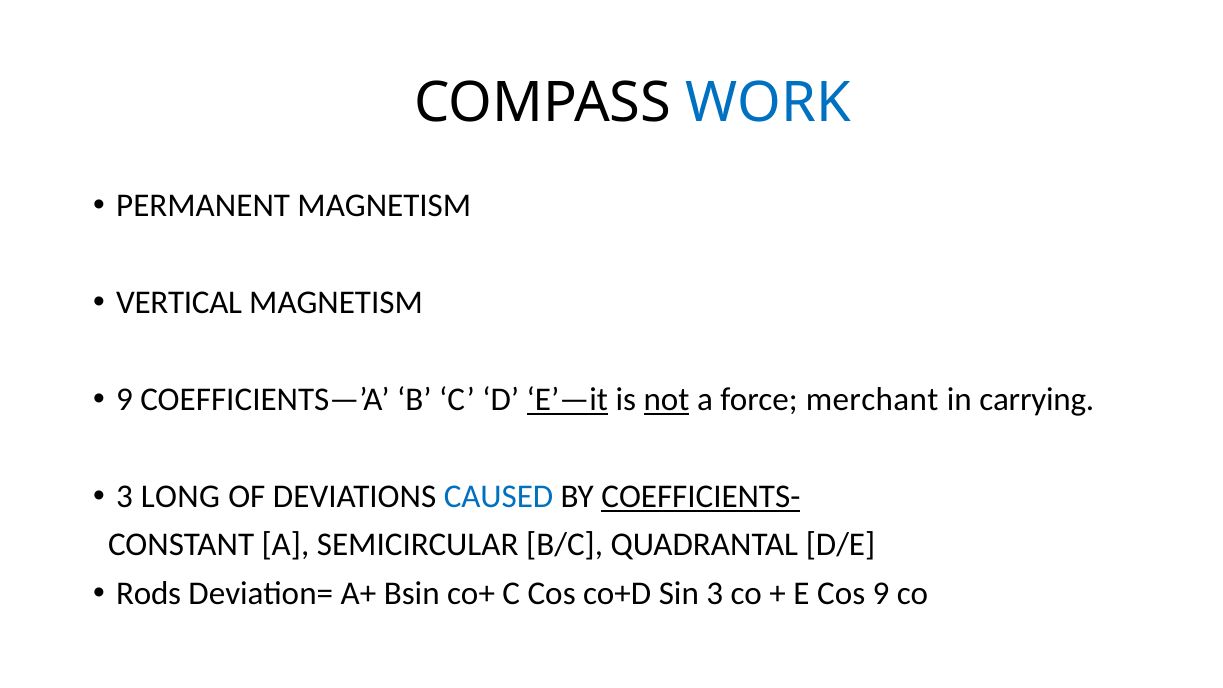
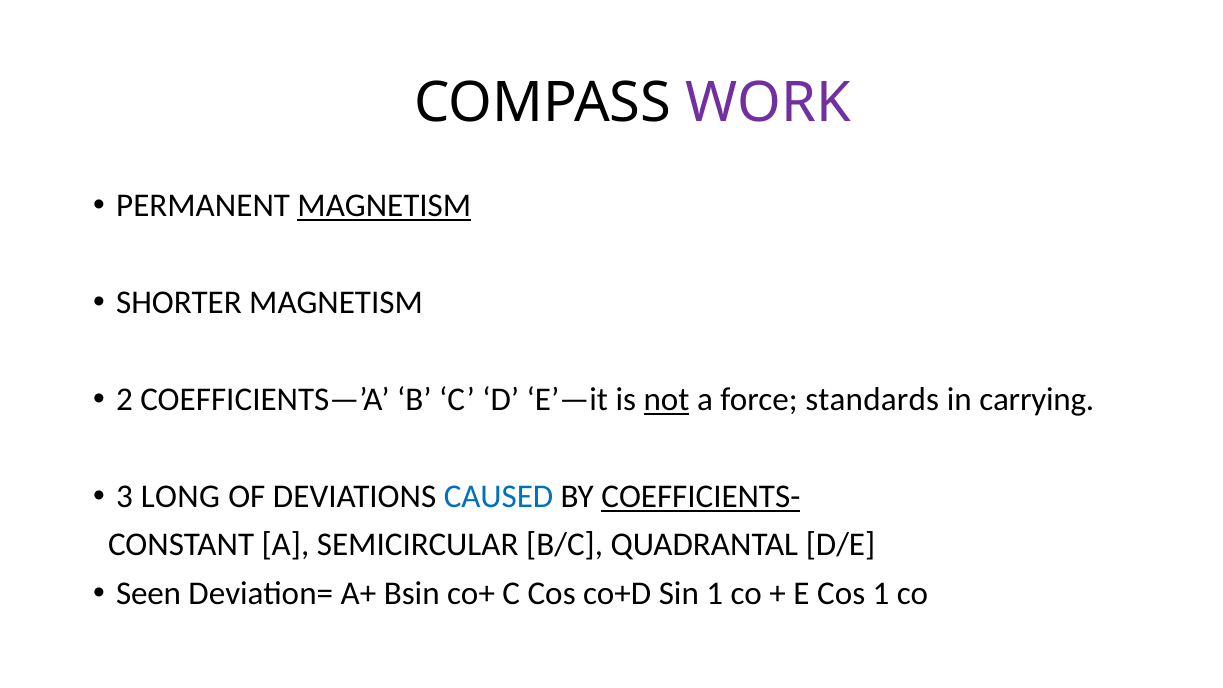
WORK colour: blue -> purple (769, 103)
MAGNETISM underline: none -> present (384, 205)
VERTICAL: VERTICAL -> SHORTER (179, 302)
9: 9 -> 2 (125, 399)
E’—it underline: present -> none (567, 399)
merchant: merchant -> standards (872, 399)
Rods: Rods -> Seen (149, 593)
Sin 3: 3 -> 1 (715, 593)
Cos 9: 9 -> 1 (881, 593)
